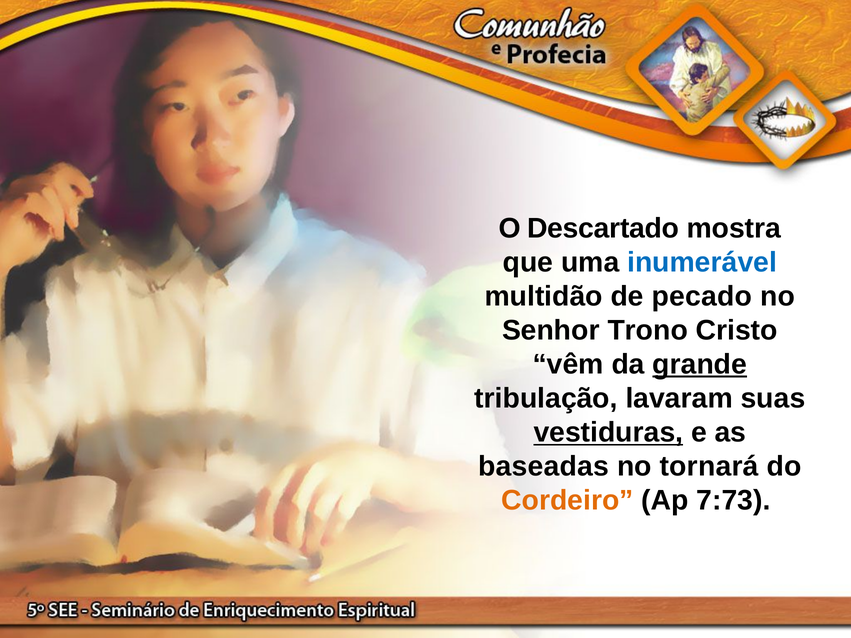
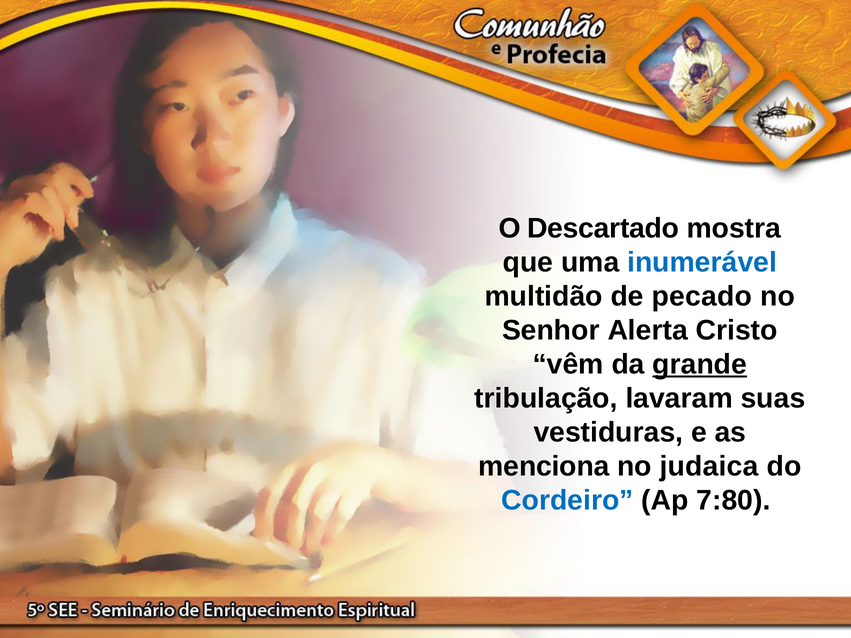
Trono: Trono -> Alerta (648, 330)
vestiduras underline: present -> none (608, 433)
baseadas: baseadas -> menciona (544, 467)
tornará: tornará -> judaica (709, 467)
Cordeiro colour: orange -> blue (567, 501)
7:73: 7:73 -> 7:80 (733, 501)
